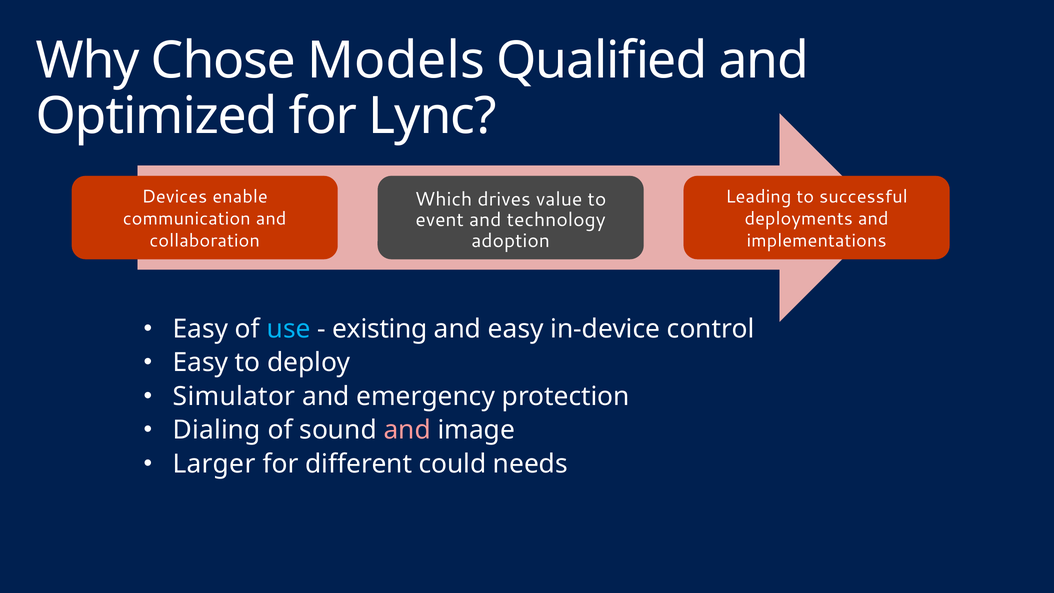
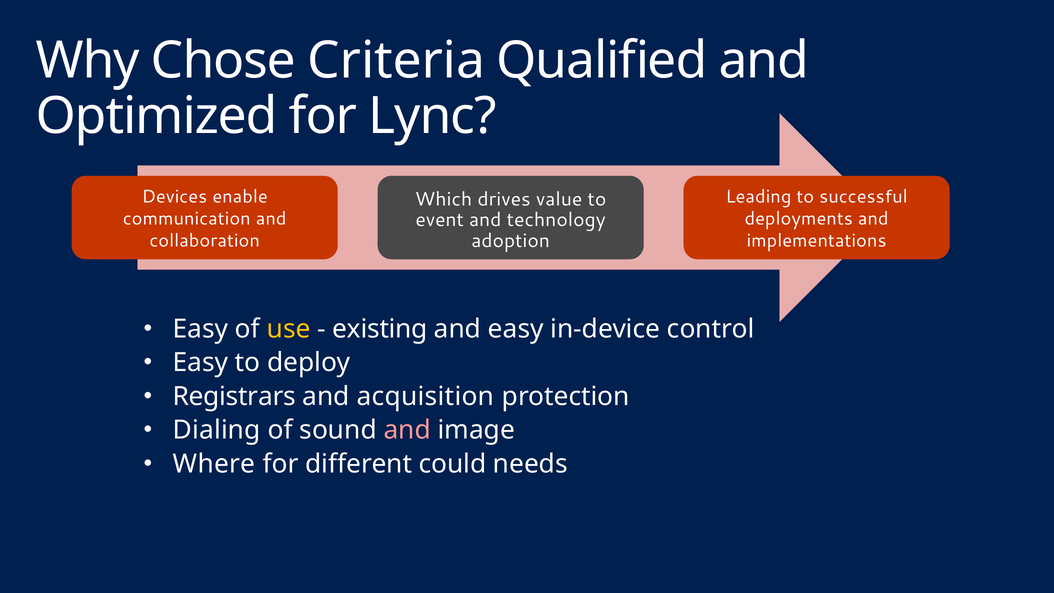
Models: Models -> Criteria (396, 61)
use colour: light blue -> yellow (289, 329)
Simulator: Simulator -> Registrars (234, 396)
emergency: emergency -> acquisition (426, 396)
Larger: Larger -> Where (214, 464)
